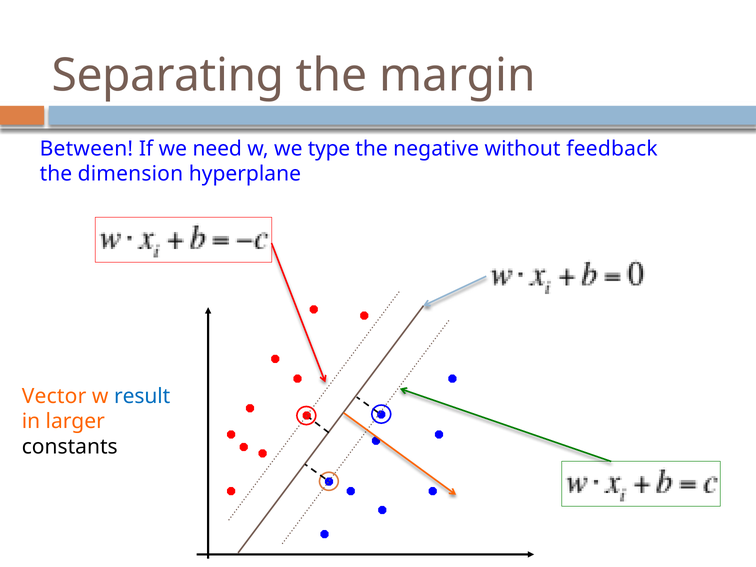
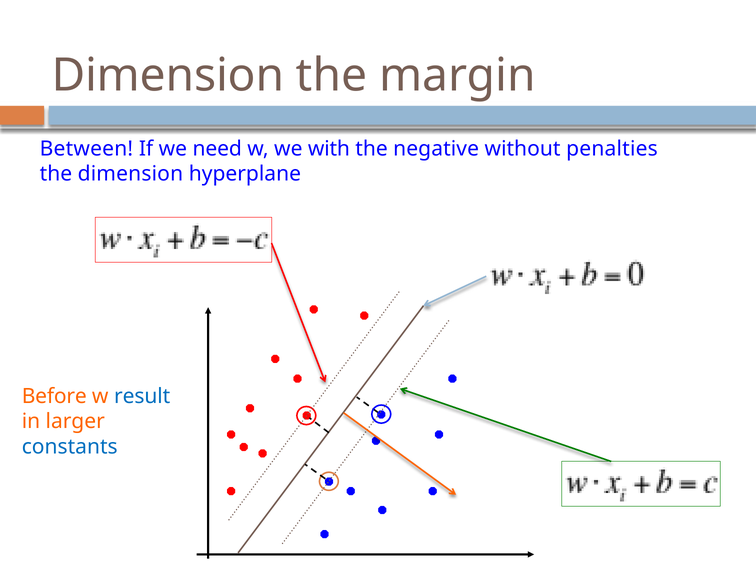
Separating: Separating -> Dimension (168, 76)
type: type -> with (329, 149)
feedback: feedback -> penalties (612, 149)
Vector: Vector -> Before (54, 396)
constants colour: black -> blue (70, 447)
